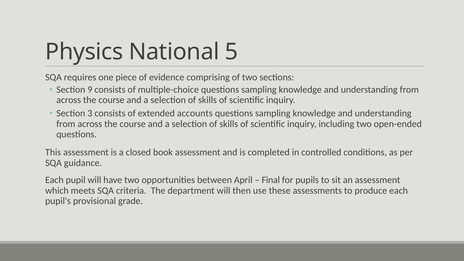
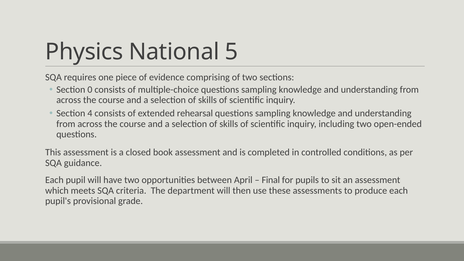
9: 9 -> 0 (90, 90)
3: 3 -> 4 (90, 113)
accounts: accounts -> rehearsal (195, 113)
